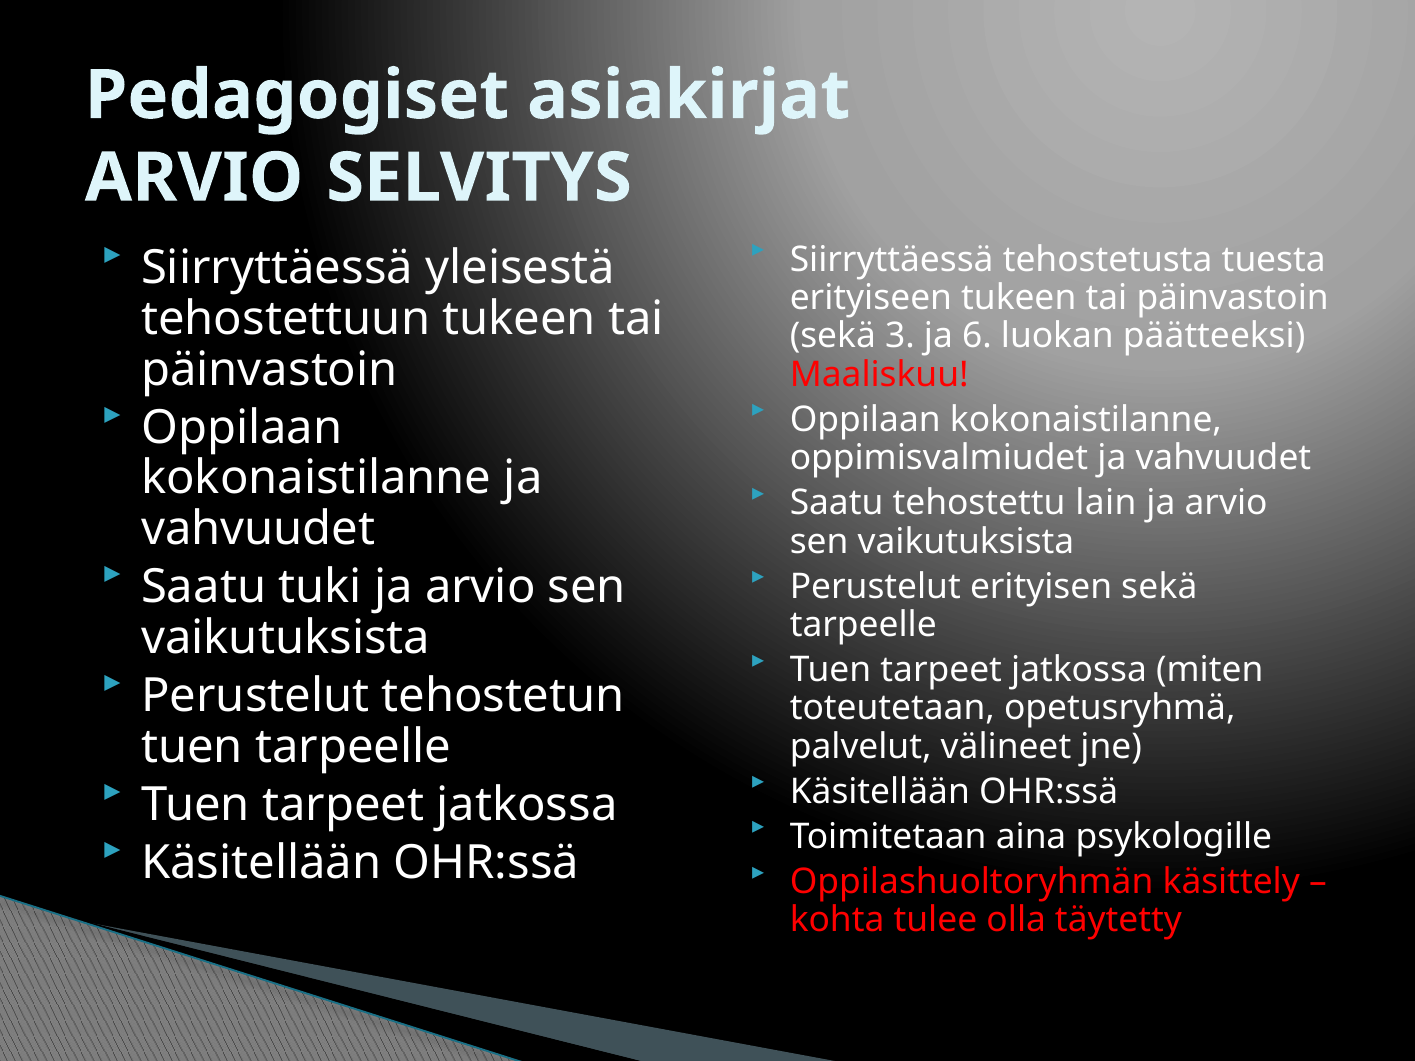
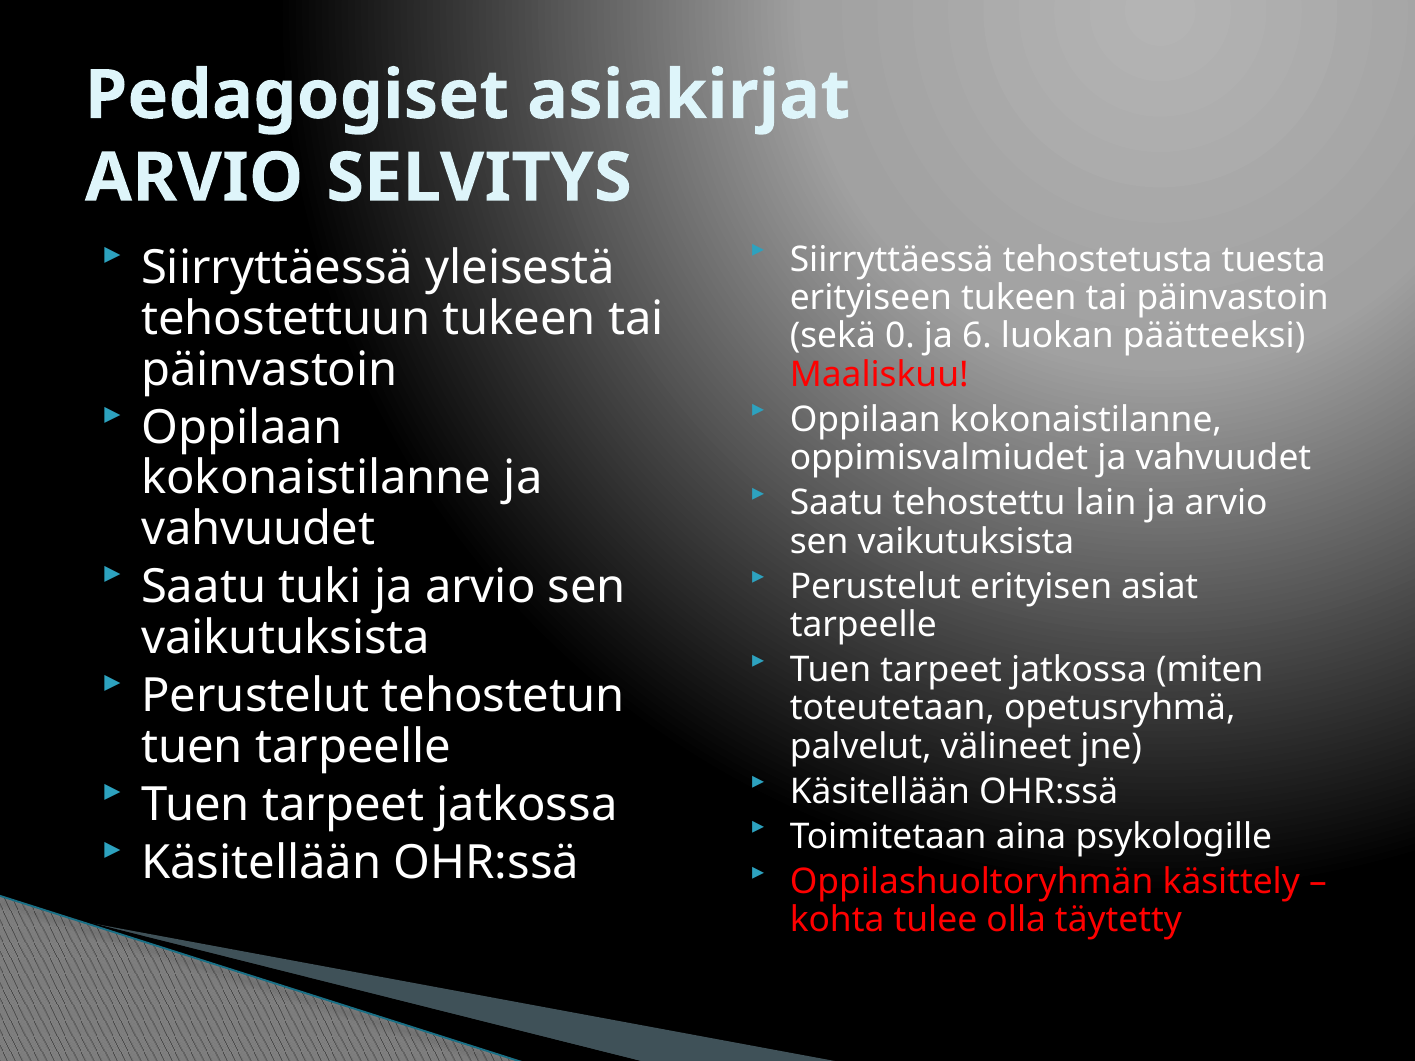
3: 3 -> 0 (900, 336)
erityisen sekä: sekä -> asiat (1160, 587)
